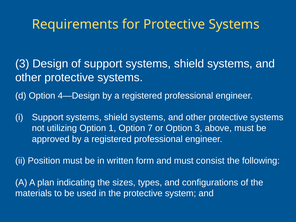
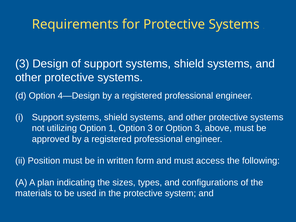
1 Option 7: 7 -> 3 (150, 128)
consist: consist -> access (210, 161)
